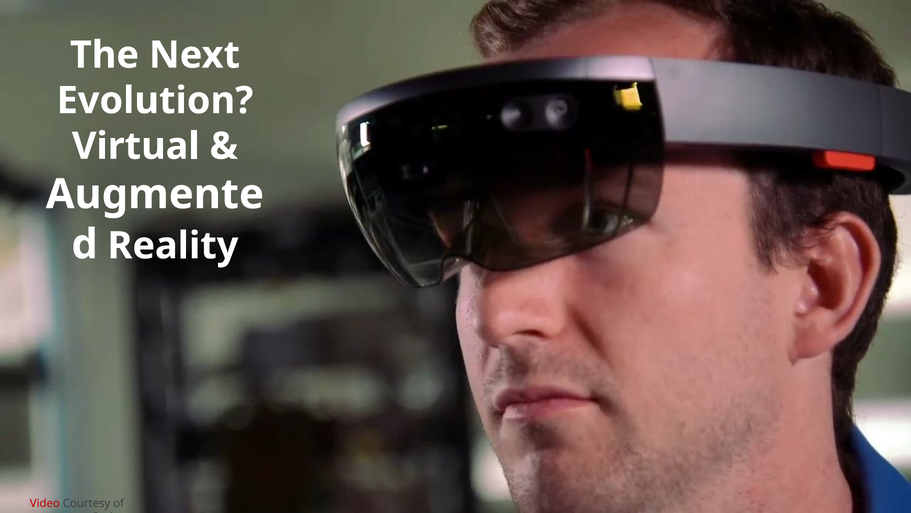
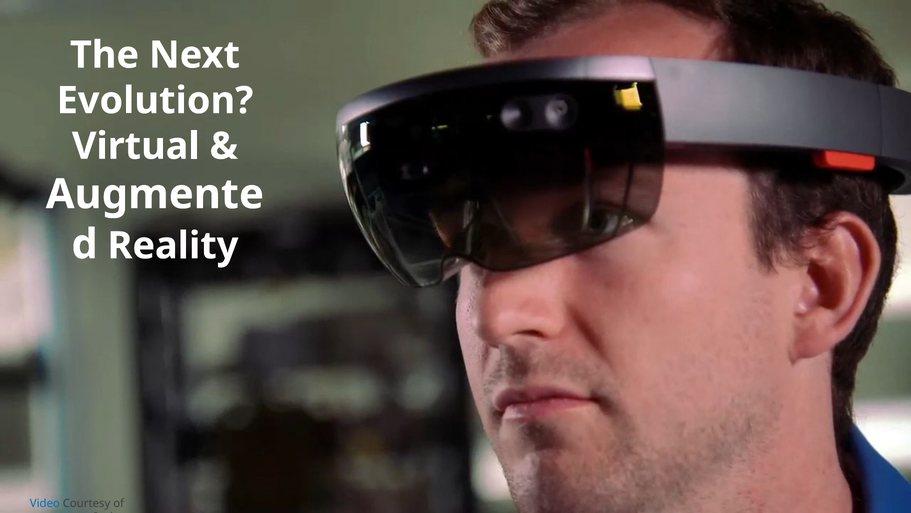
Video colour: red -> blue (45, 503)
